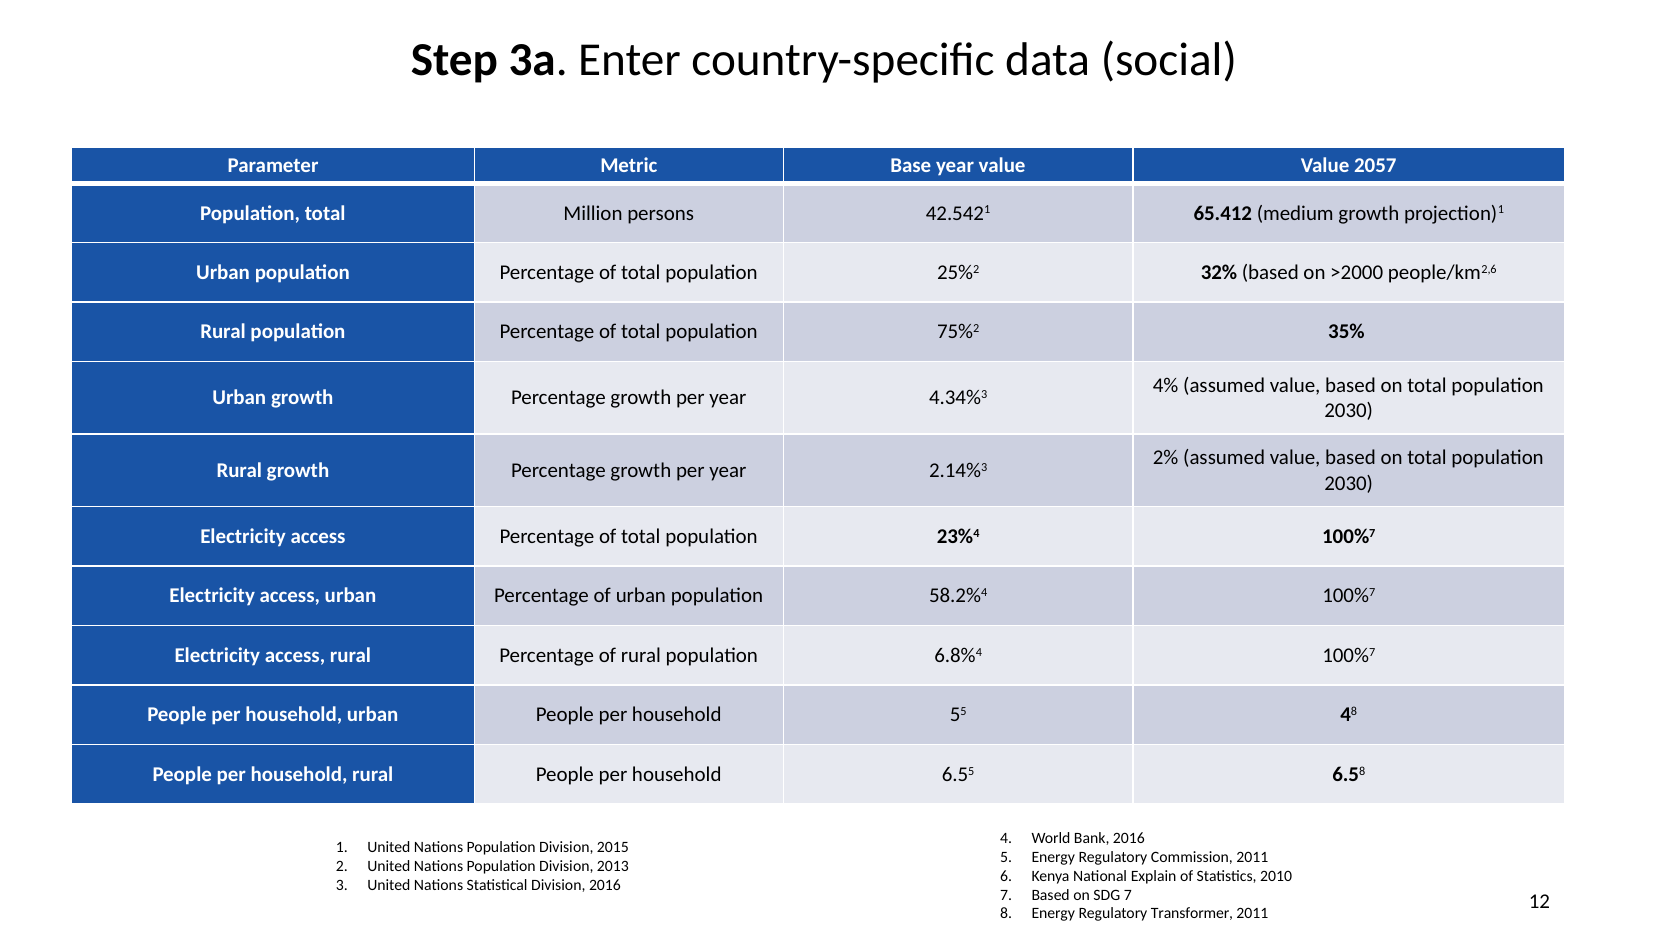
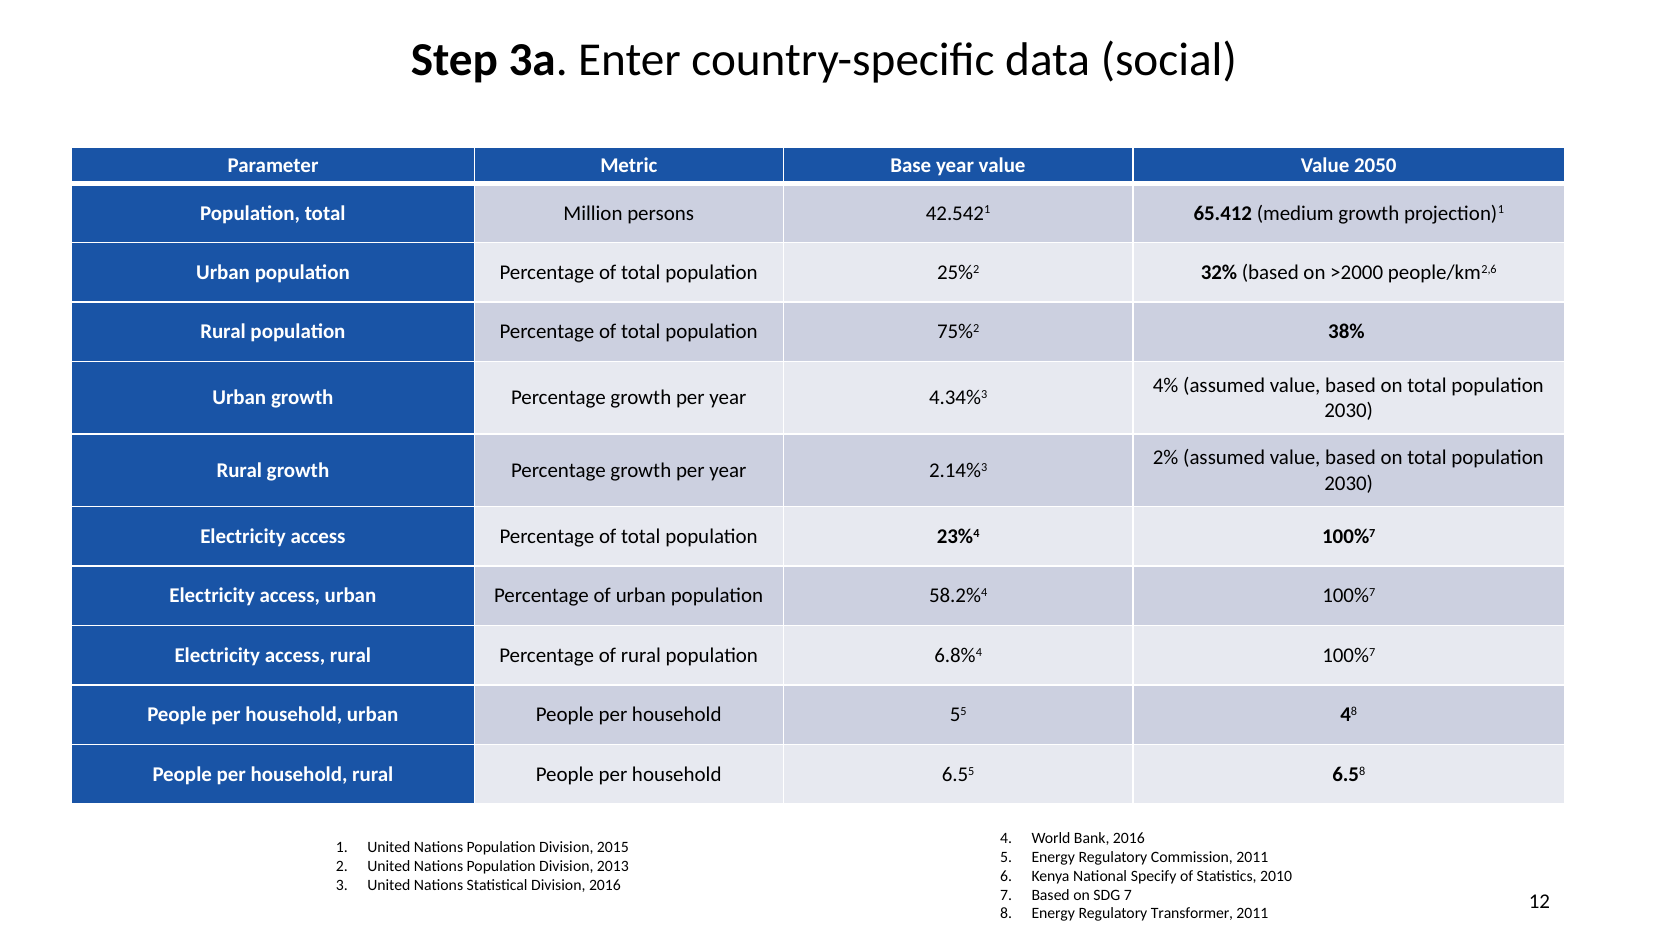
2057: 2057 -> 2050 (1375, 165)
35%: 35% -> 38% (1346, 332)
Explain: Explain -> Specify (1154, 876)
